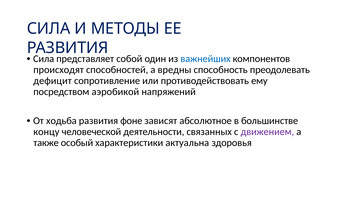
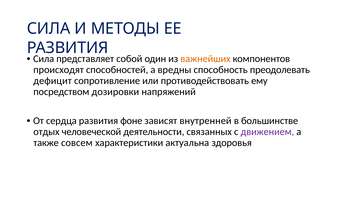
важнейших colour: blue -> orange (205, 59)
аэробикой: аэробикой -> дозировки (115, 92)
ходьба: ходьба -> сердца (61, 121)
абсолютное: абсолютное -> внутренней (206, 121)
концу: концу -> отдых (46, 132)
особый: особый -> совсем (77, 143)
